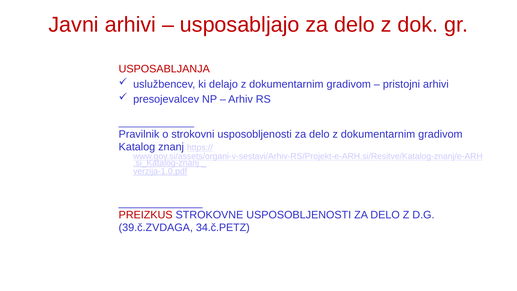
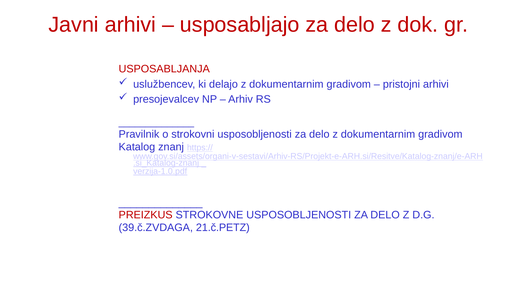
34.č.PETZ: 34.č.PETZ -> 21.č.PETZ (223, 227)
